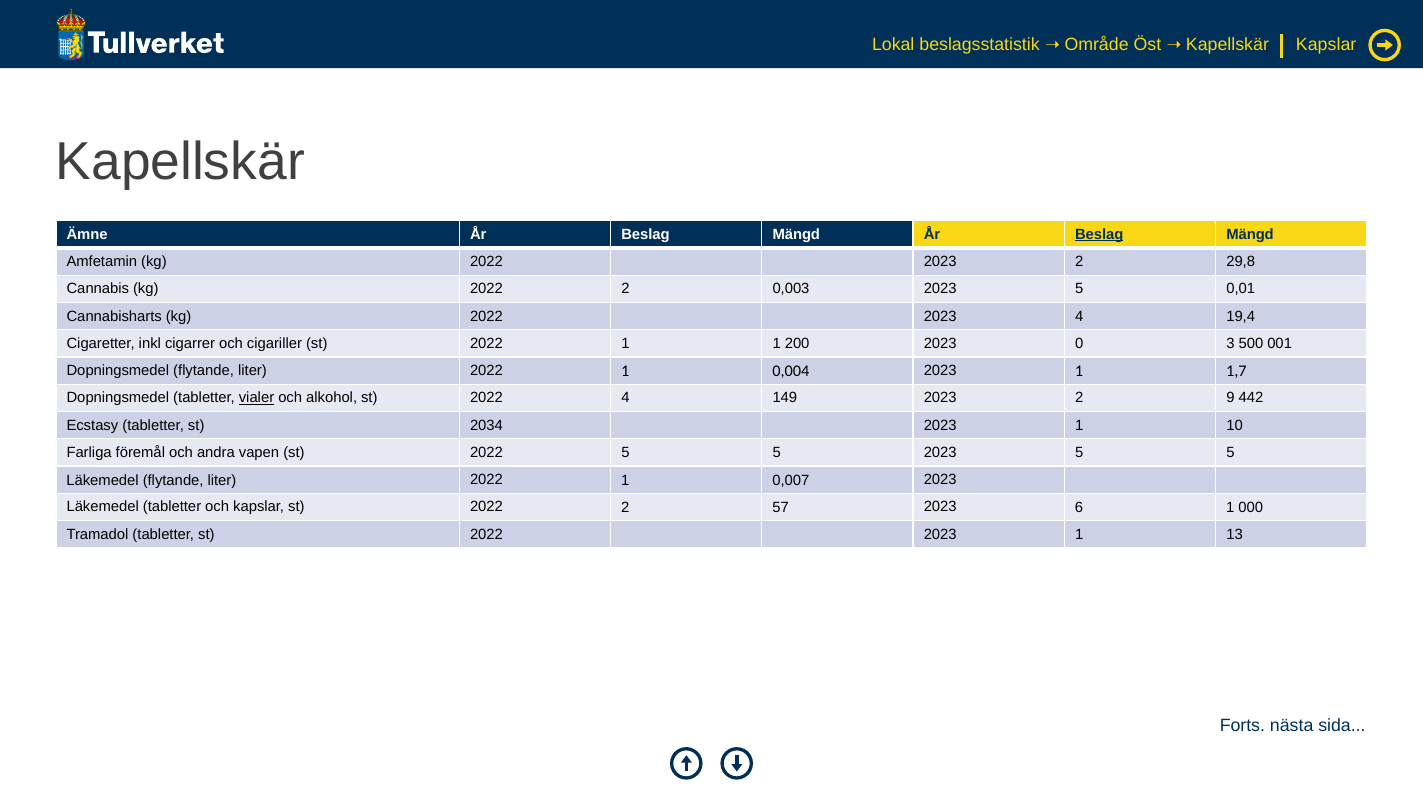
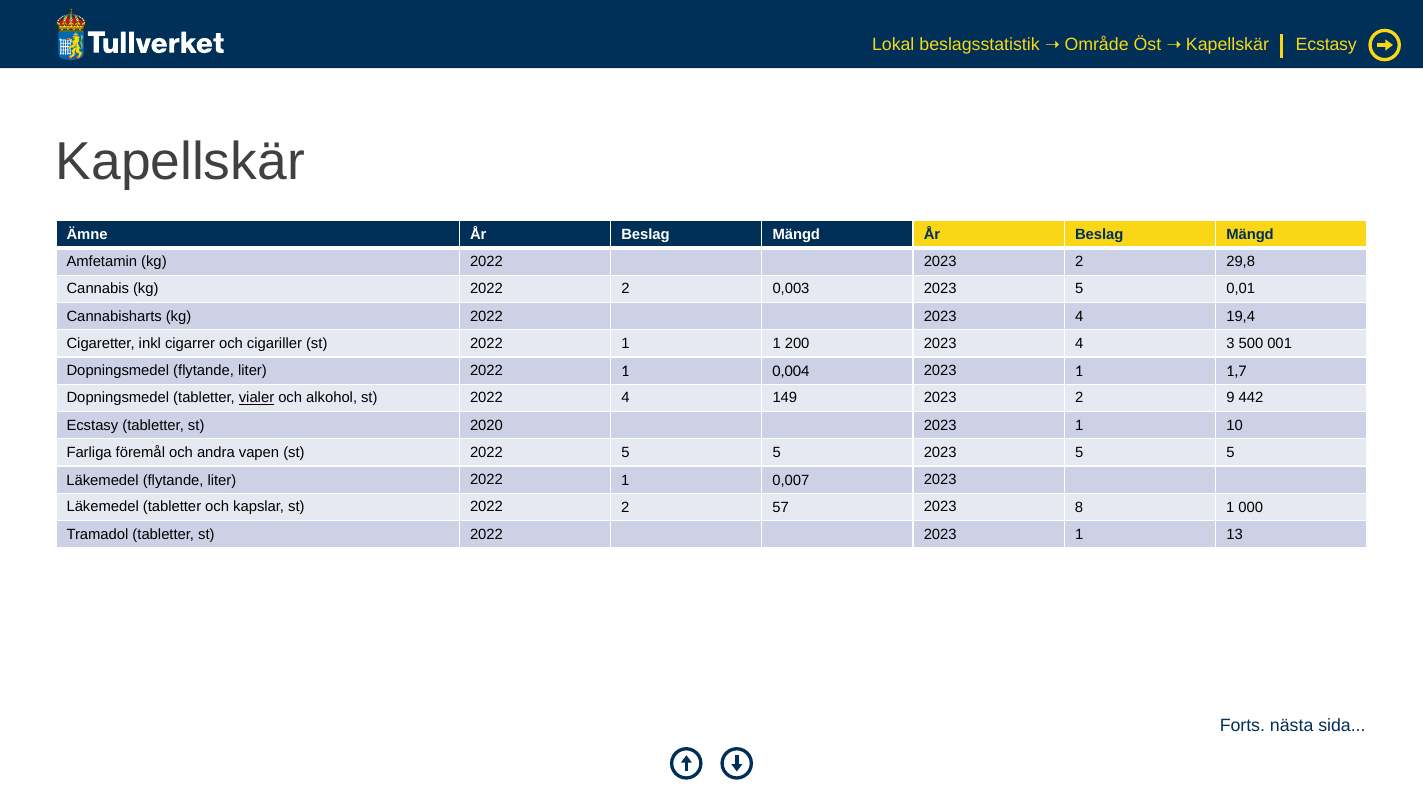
Kapslar: Kapslar -> Ecstasy (1326, 45)
Beslag underline: present -> none (1099, 235)
200 2023 0: 0 -> 4 (1079, 344)
2034: 2034 -> 2020 (486, 425)
6: 6 -> 8 (1079, 508)
